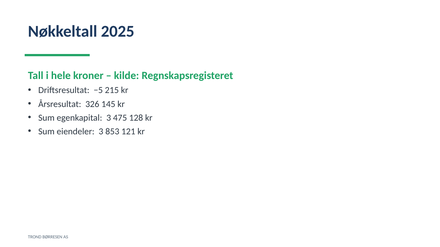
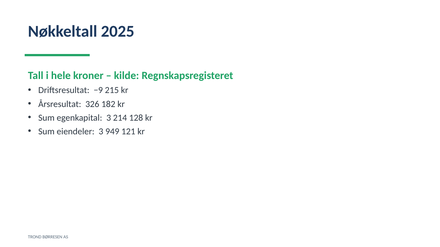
−5: −5 -> −9 (98, 90)
145: 145 -> 182 (108, 104)
475: 475 -> 214 (120, 118)
853: 853 -> 949 (112, 132)
